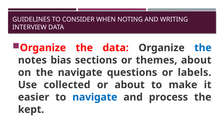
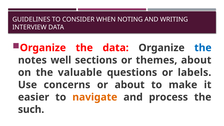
bias: bias -> well (61, 60)
the navigate: navigate -> valuable (80, 72)
collected: collected -> concerns (67, 85)
navigate colour: blue -> orange (95, 97)
kept: kept -> such (31, 109)
